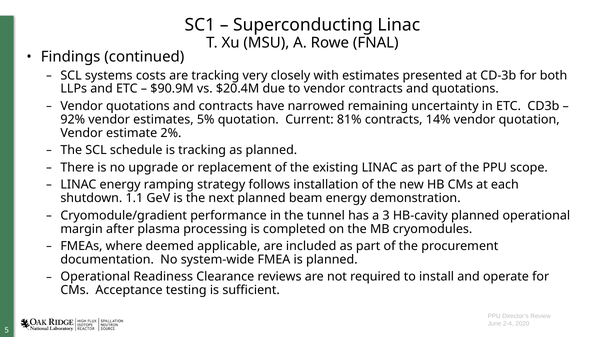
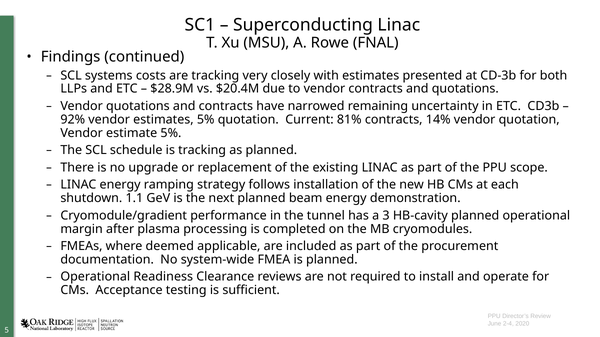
$90.9M: $90.9M -> $28.9M (172, 89)
estimate 2%: 2% -> 5% (171, 133)
